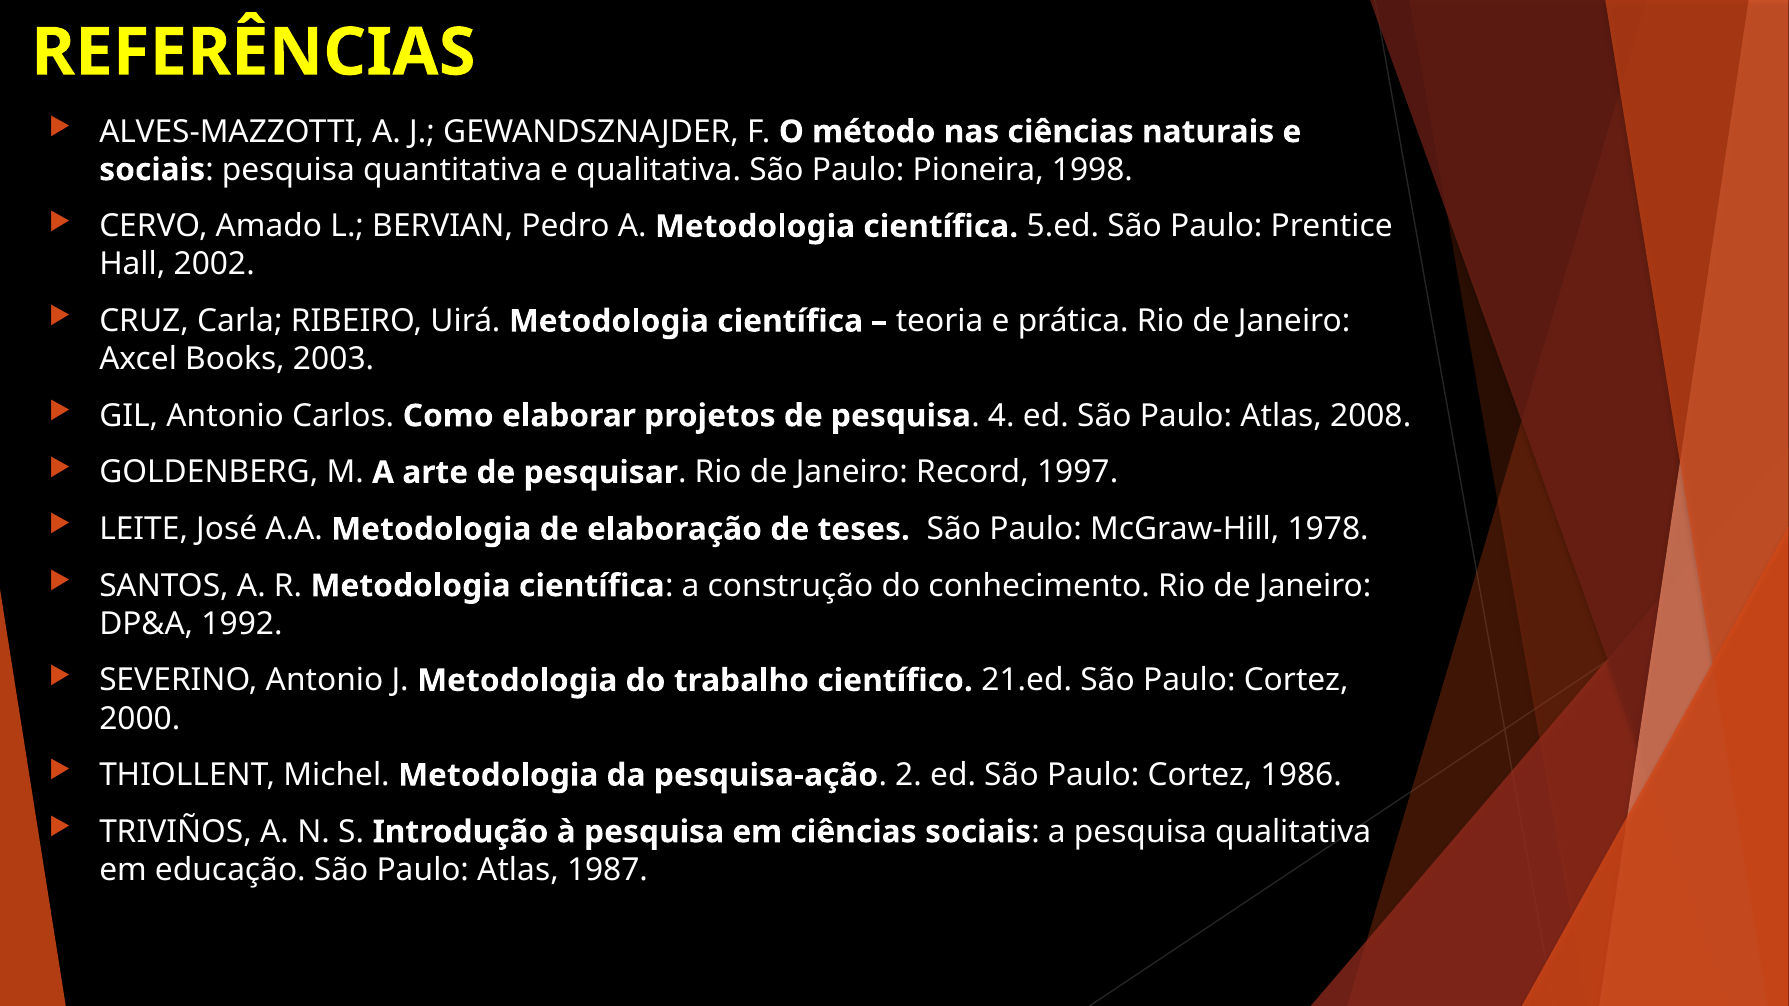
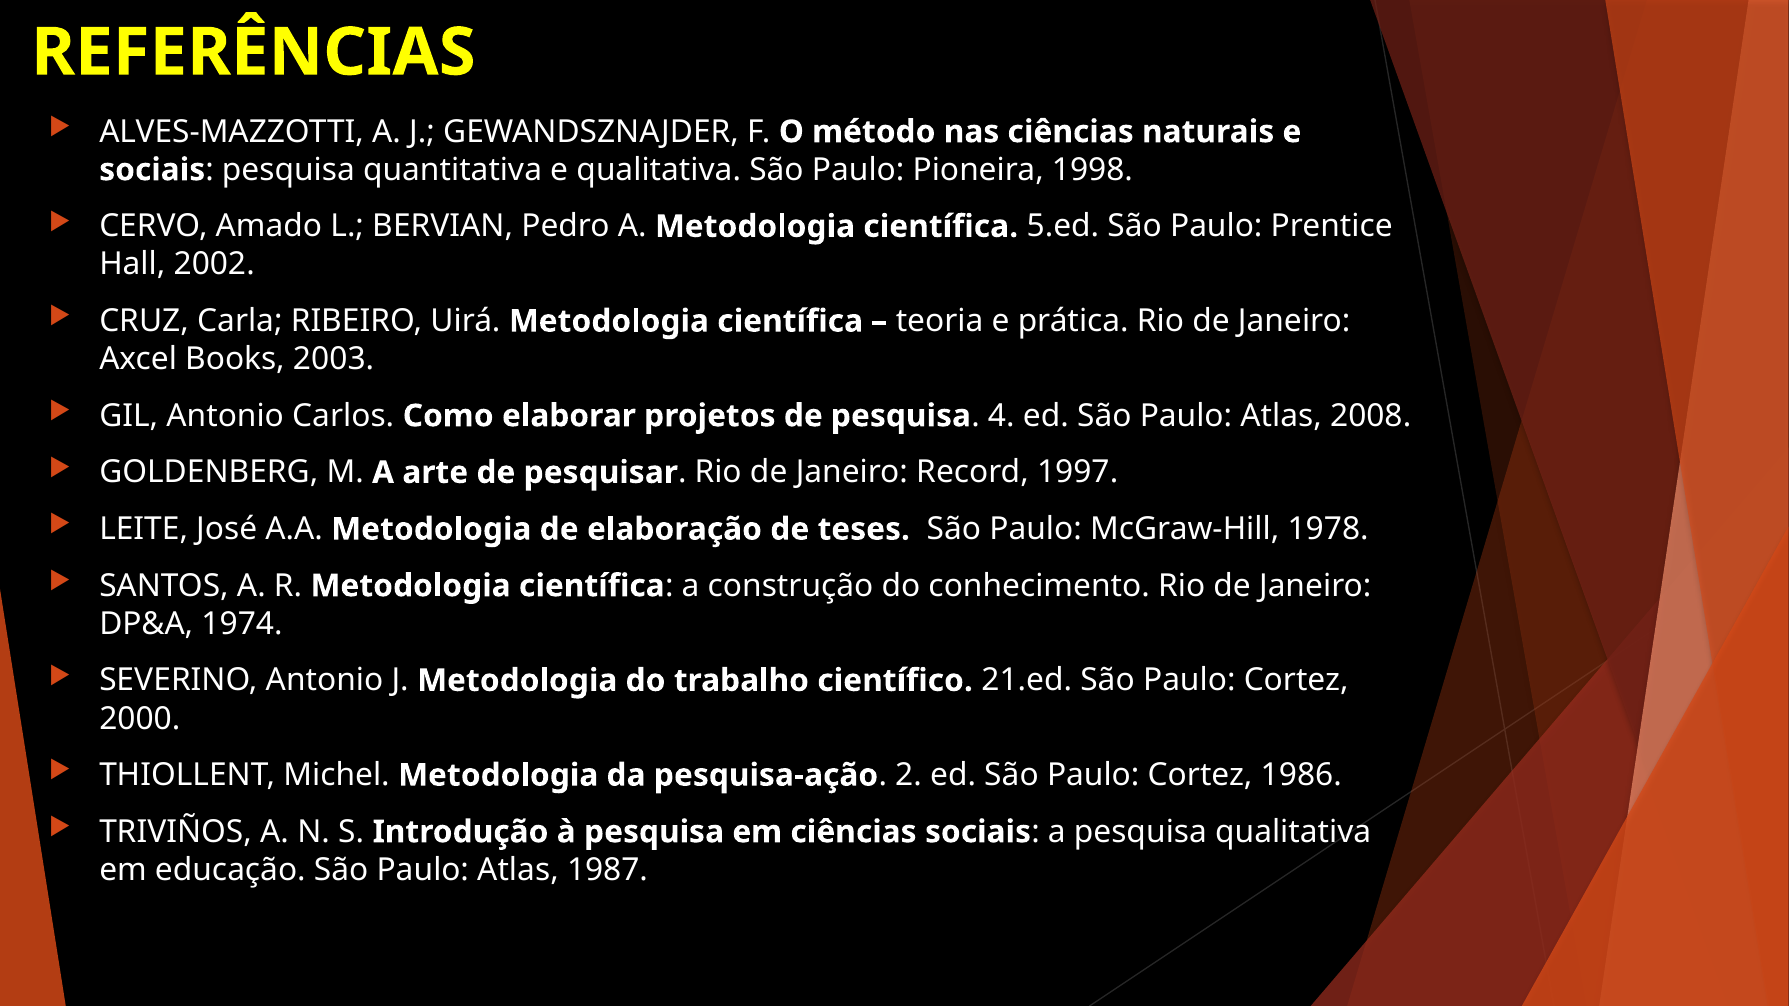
1992: 1992 -> 1974 (242, 624)
